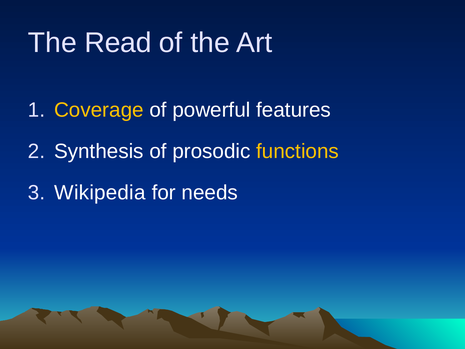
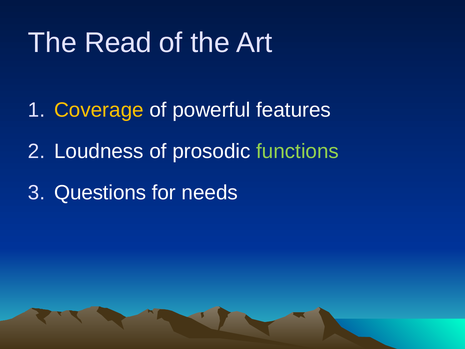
Synthesis: Synthesis -> Loudness (99, 151)
functions colour: yellow -> light green (298, 151)
Wikipedia: Wikipedia -> Questions (100, 193)
